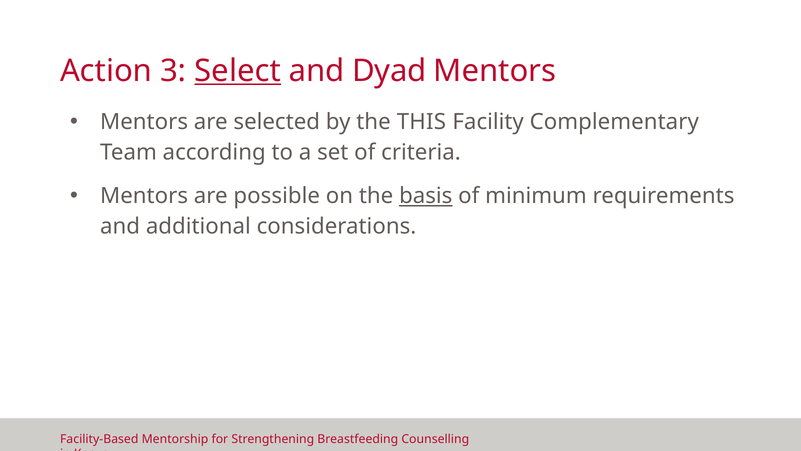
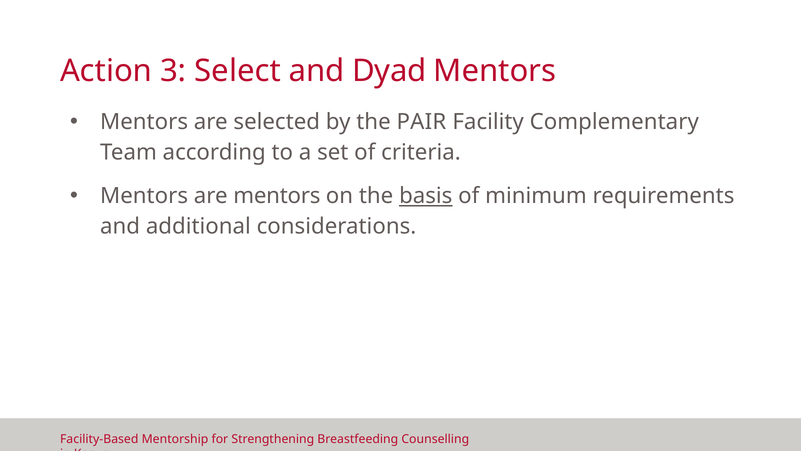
Select underline: present -> none (238, 71)
THIS: THIS -> PAIR (421, 122)
are possible: possible -> mentors (277, 196)
